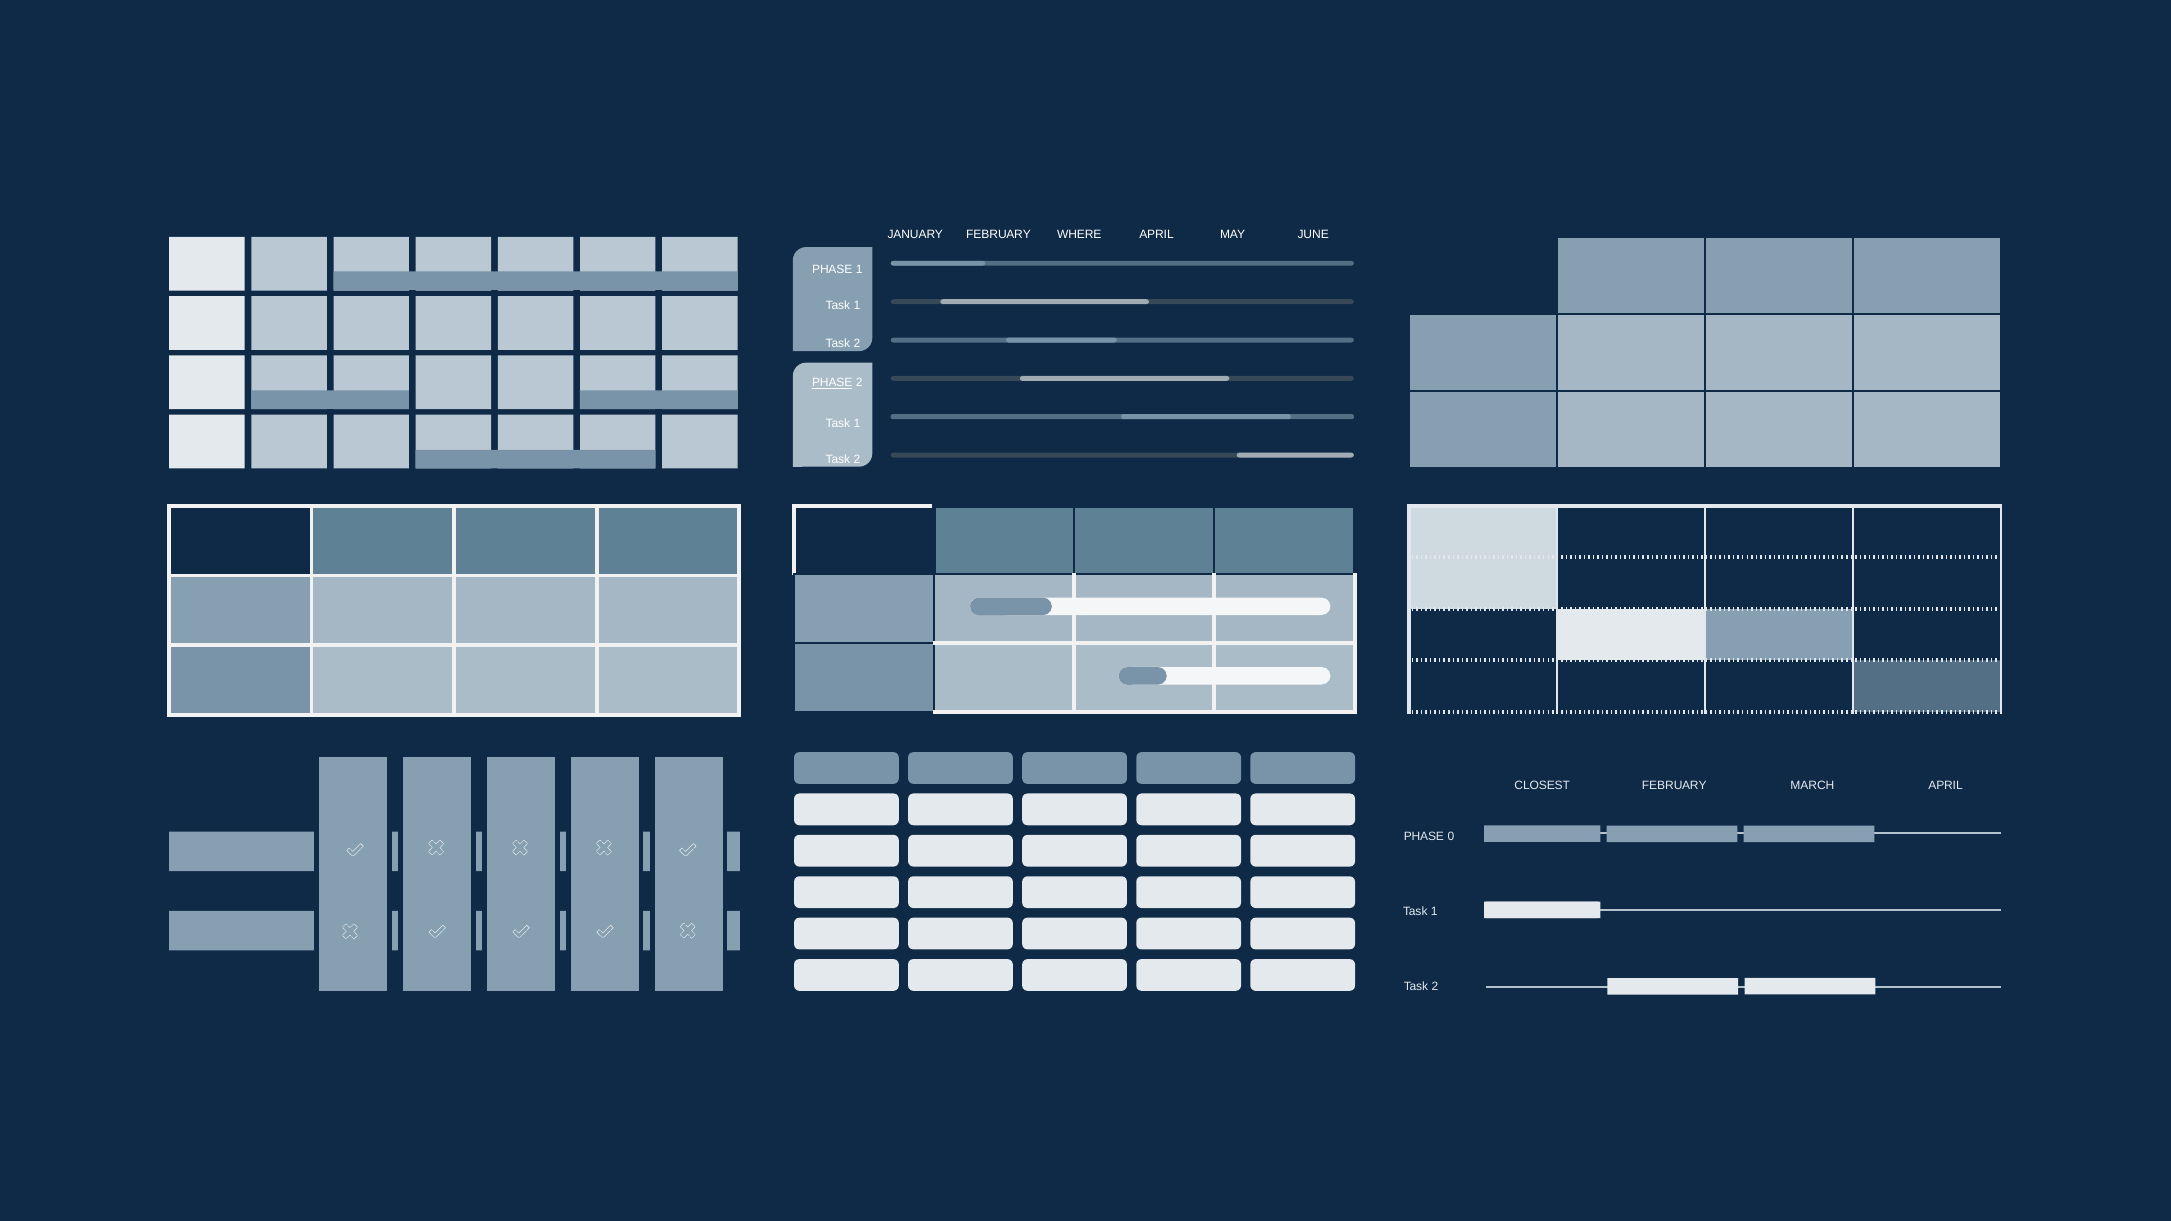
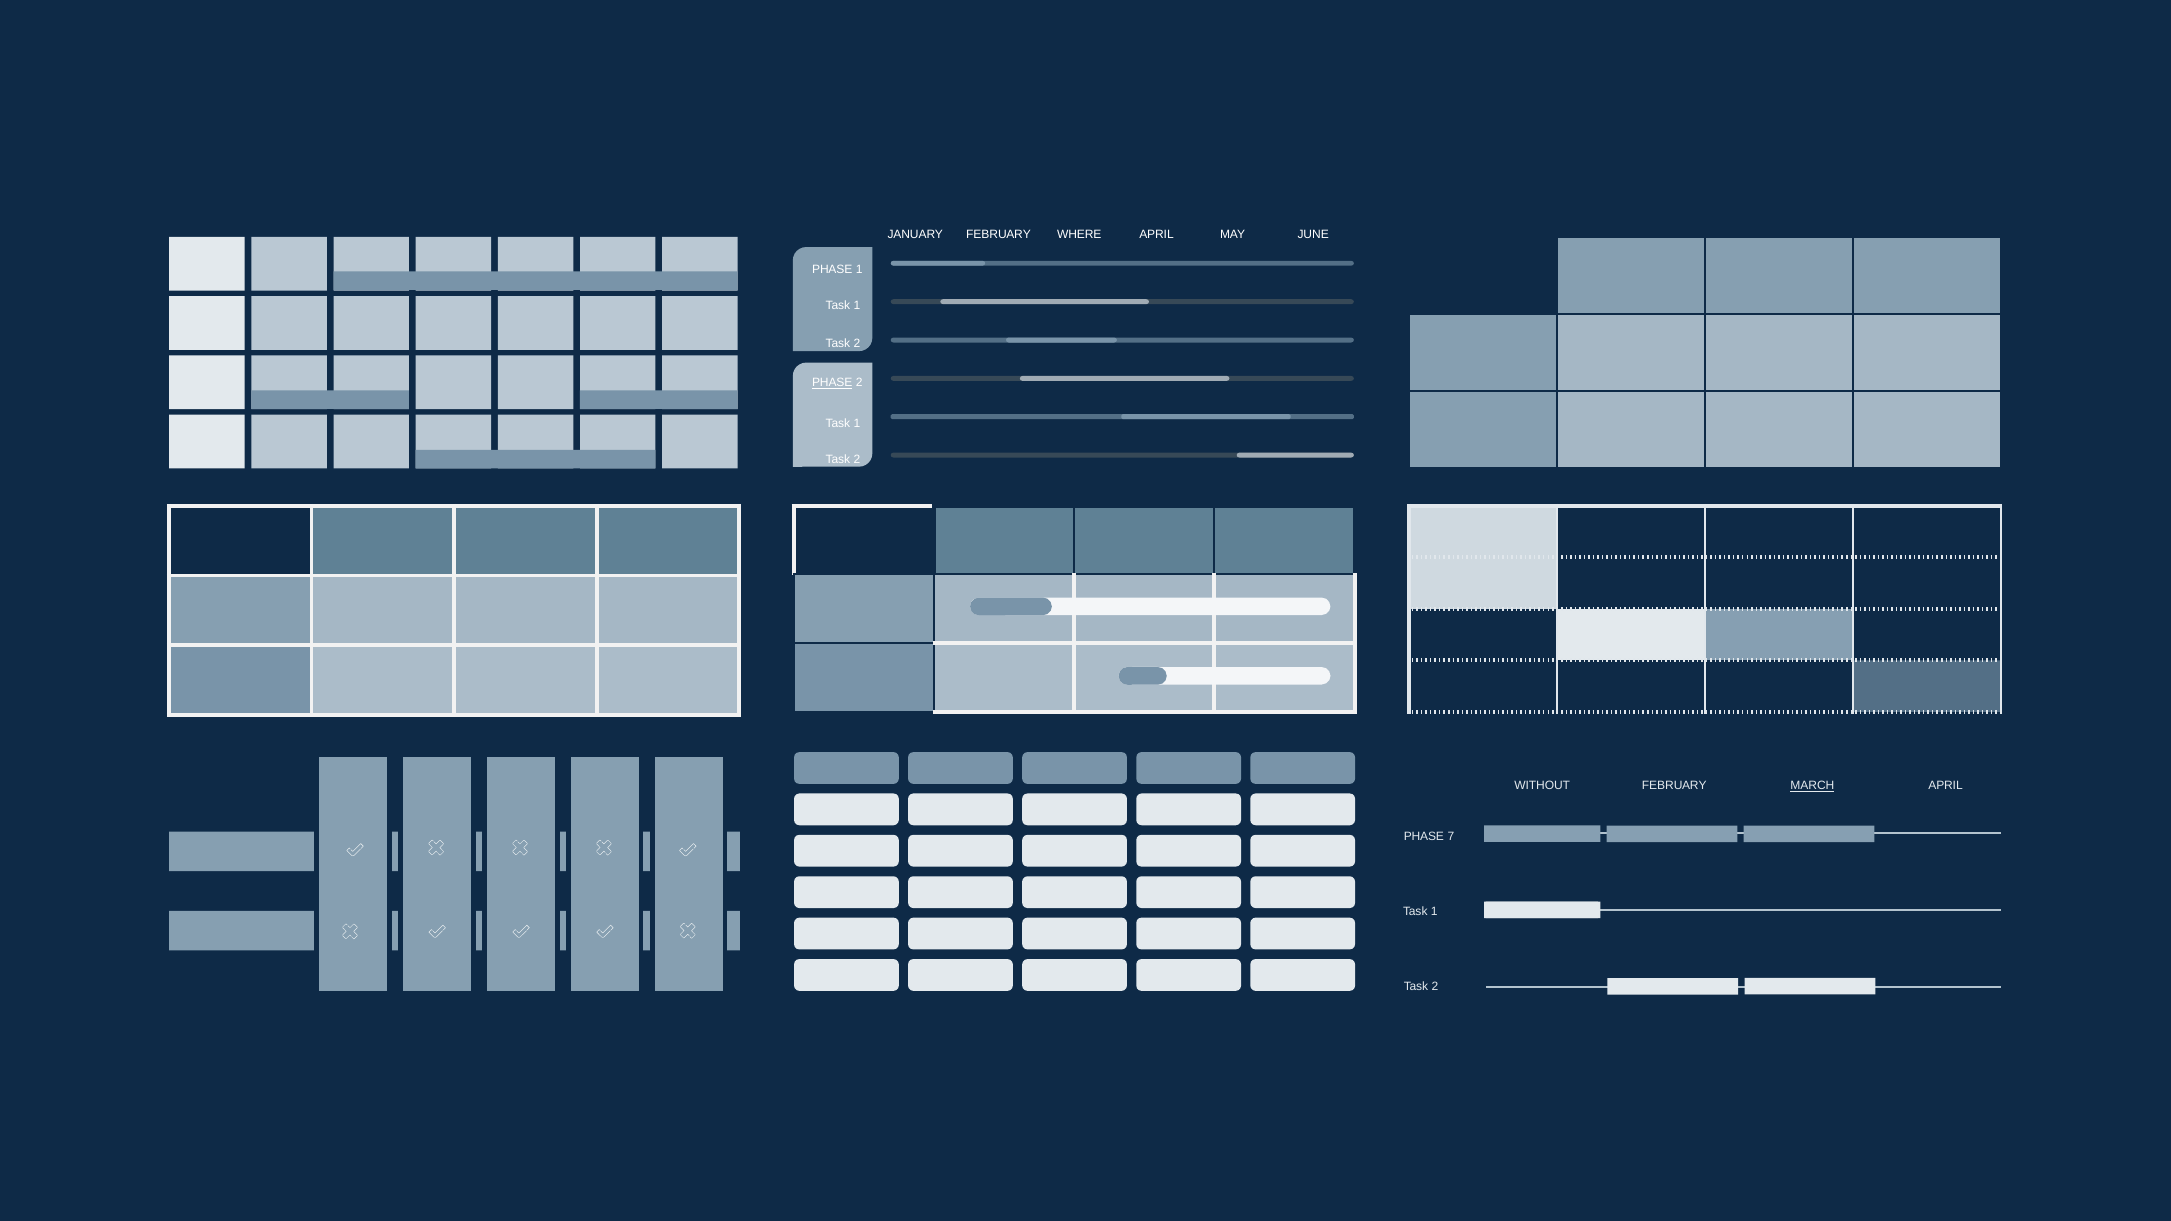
CLOSEST: CLOSEST -> WITHOUT (1542, 786)
MARCH underline: none -> present (1812, 786)
0: 0 -> 7 (1451, 836)
